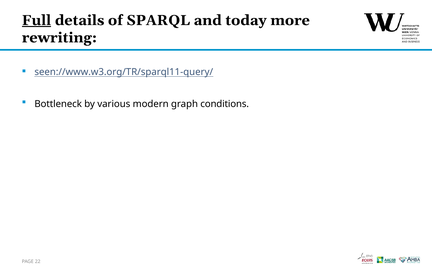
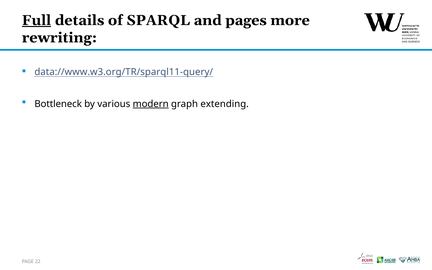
today: today -> pages (246, 20)
seen://www.w3.org/TR/sparql11-query/: seen://www.w3.org/TR/sparql11-query/ -> data://www.w3.org/TR/sparql11-query/ (124, 72)
modern underline: none -> present (151, 104)
conditions: conditions -> extending (225, 104)
